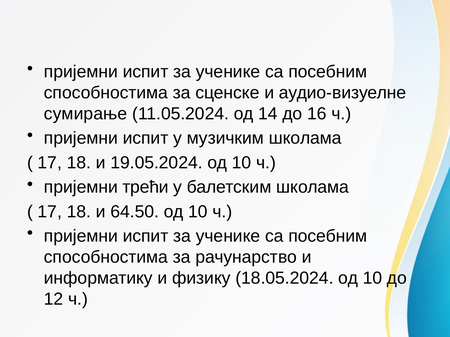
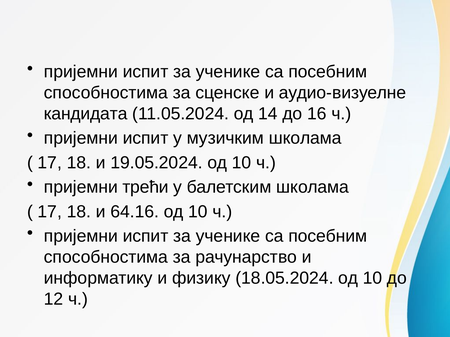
сумирање: сумирање -> кандидата (86, 114)
64.50: 64.50 -> 64.16 (135, 212)
